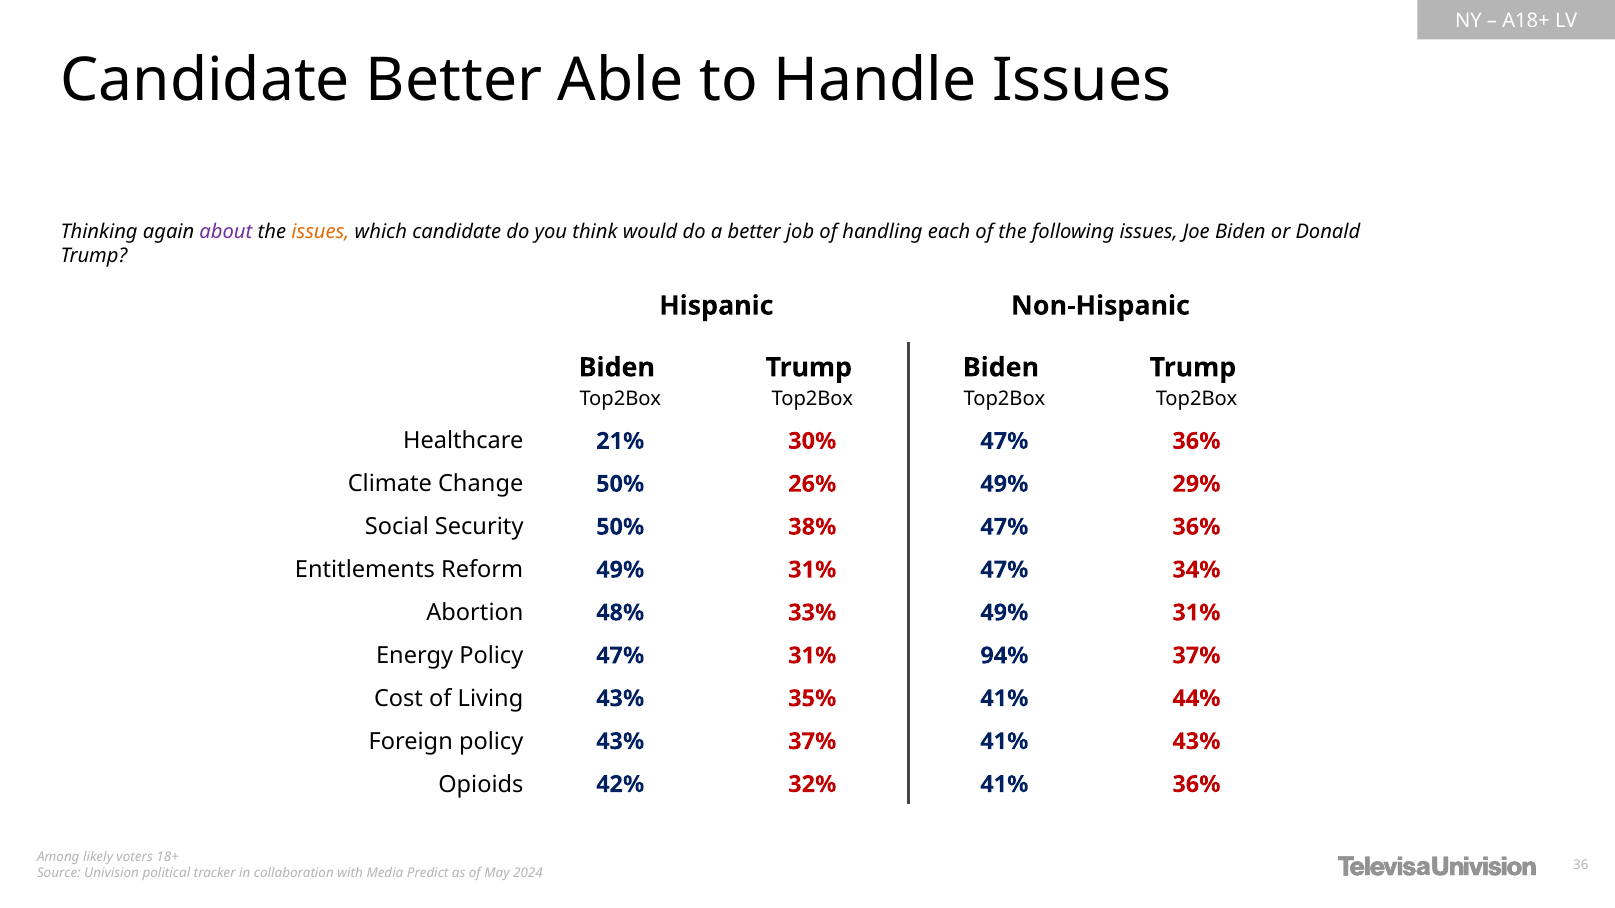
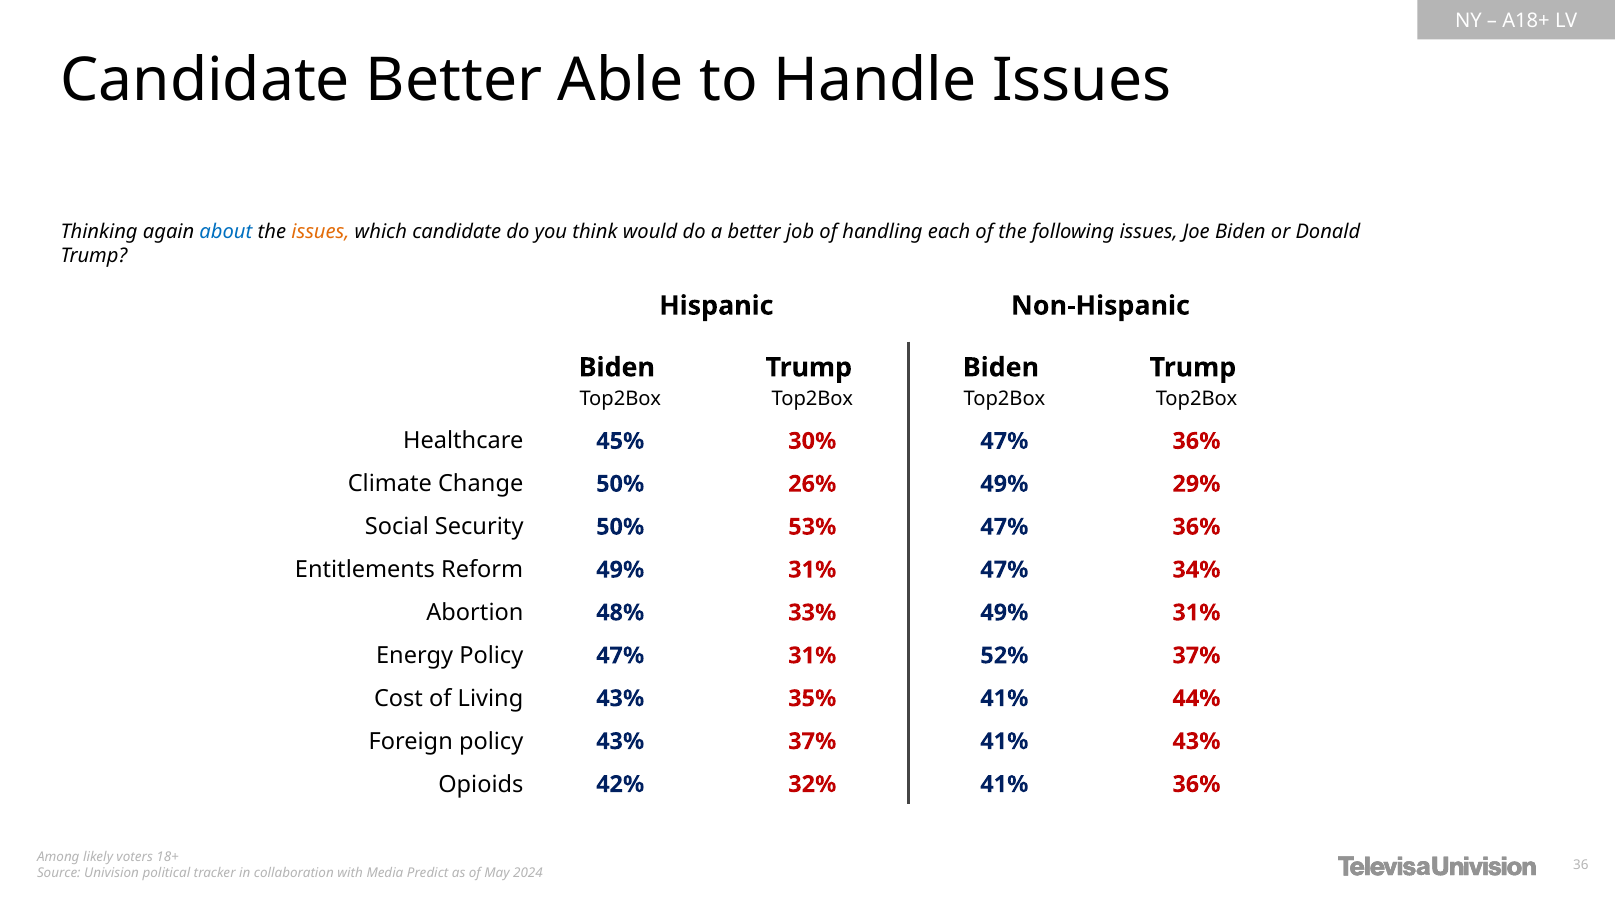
about colour: purple -> blue (226, 232)
21%: 21% -> 45% (620, 441)
38%: 38% -> 53% (812, 527)
94%: 94% -> 52% (1004, 656)
